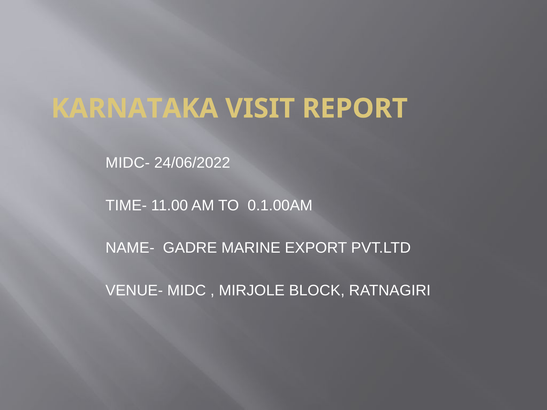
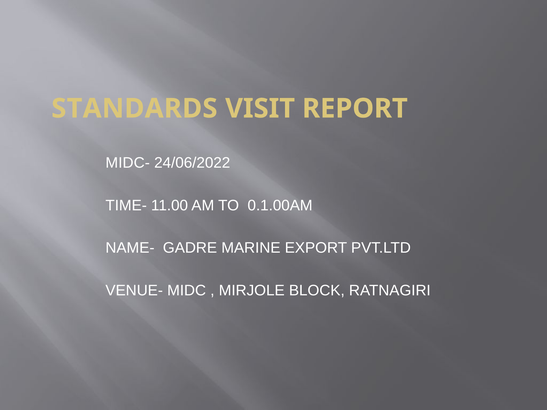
KARNATAKA: KARNATAKA -> STANDARDS (134, 109)
